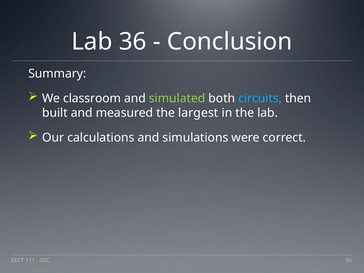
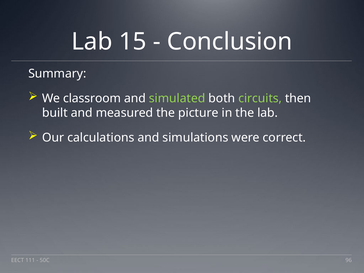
36: 36 -> 15 (133, 42)
circuits colour: light blue -> light green (260, 98)
largest: largest -> picture (198, 113)
